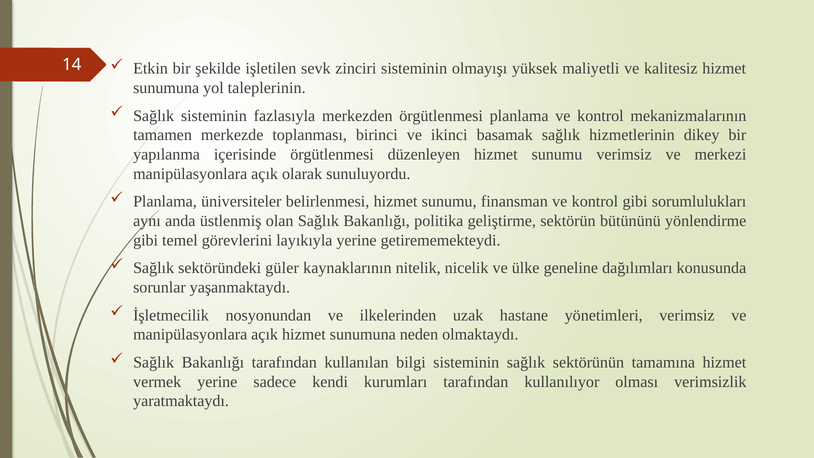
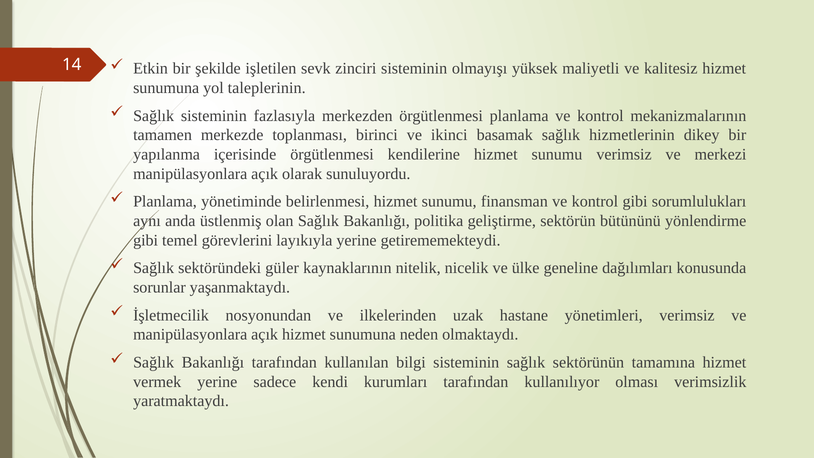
düzenleyen: düzenleyen -> kendilerine (424, 154)
üniversiteler: üniversiteler -> yönetiminde (241, 202)
